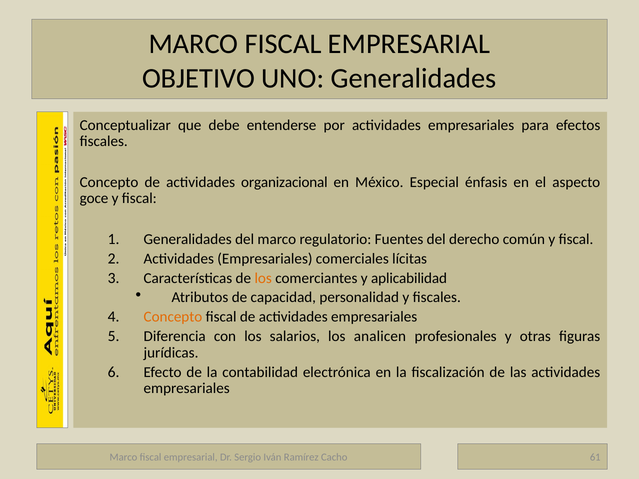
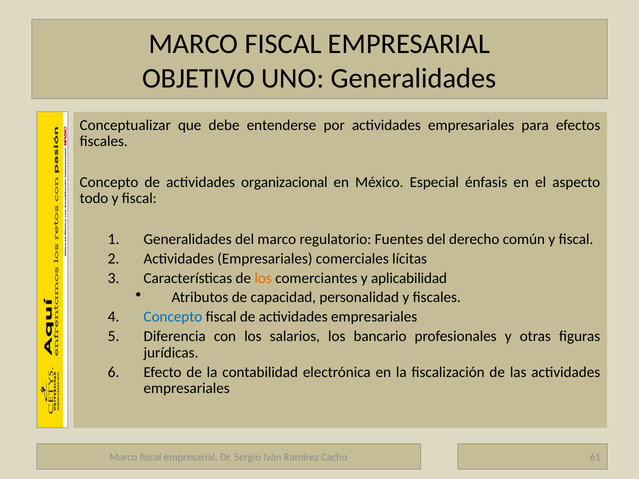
goce: goce -> todo (94, 198)
Concepto colour: orange -> blue (173, 317)
analicen: analicen -> bancario (380, 337)
